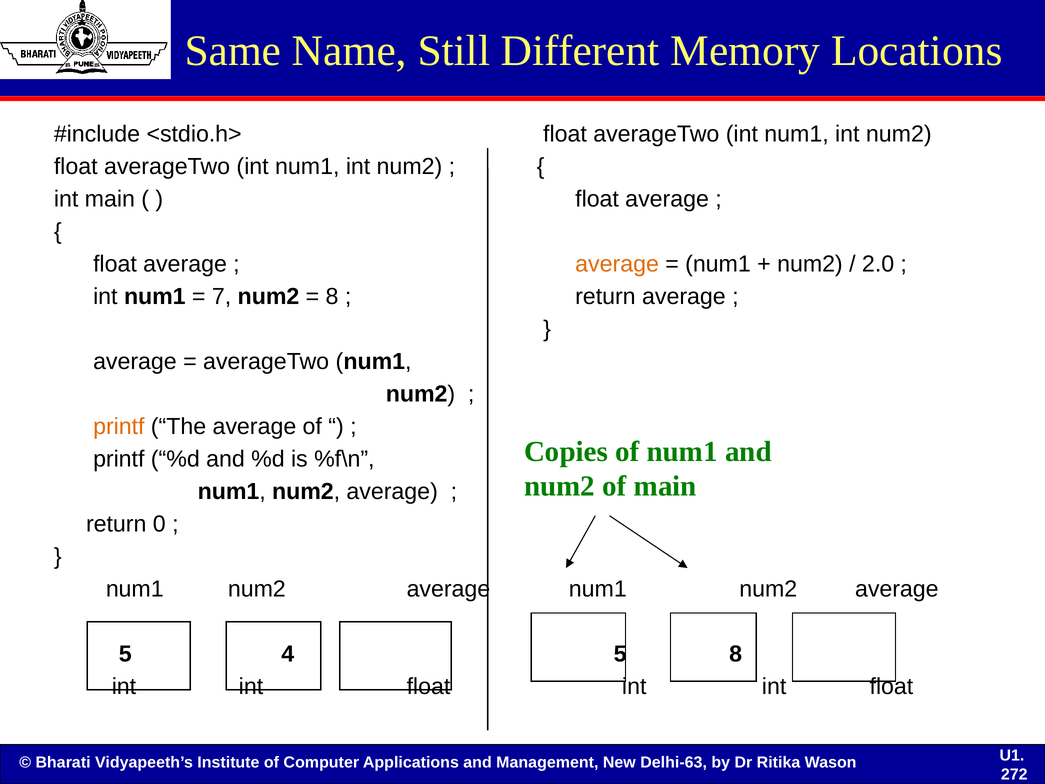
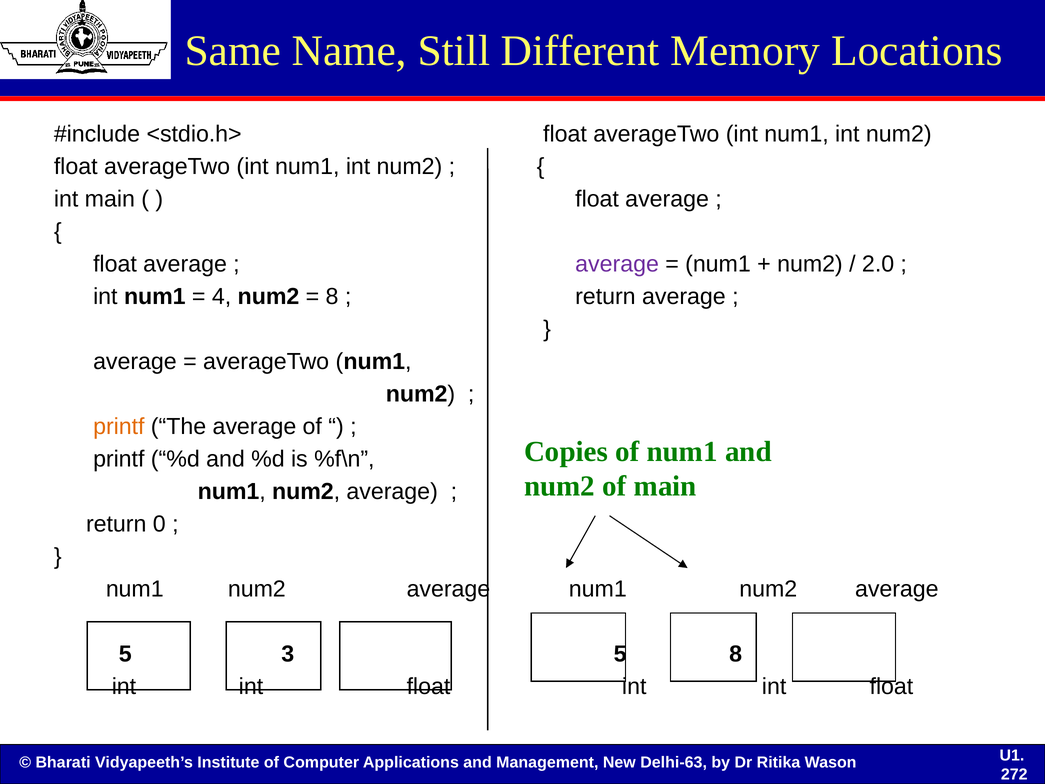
average colour: orange -> purple (617, 264)
7: 7 -> 4 (222, 297)
4: 4 -> 3 (288, 654)
